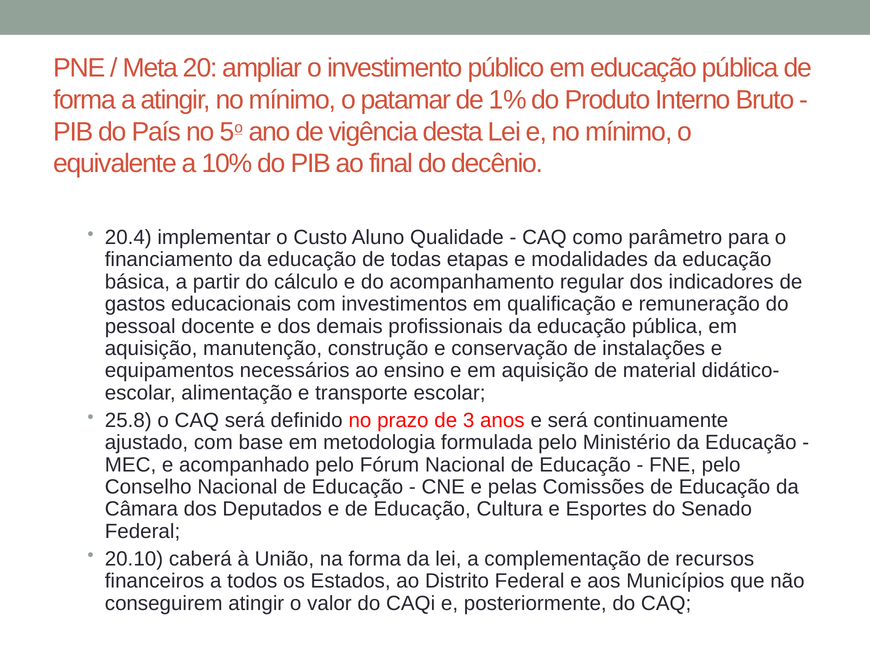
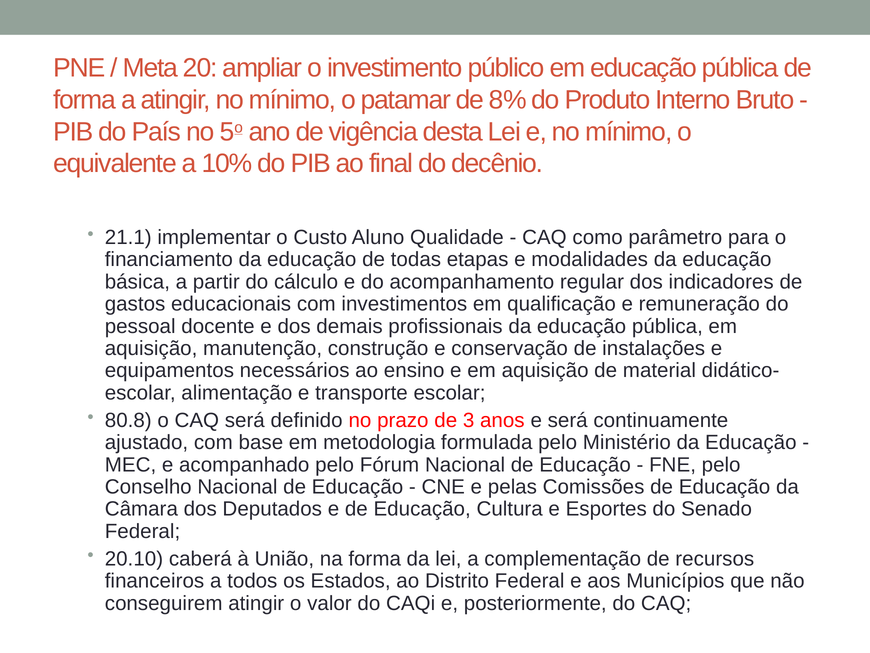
1%: 1% -> 8% (508, 100)
20.4: 20.4 -> 21.1 (128, 237)
25.8: 25.8 -> 80.8 (128, 420)
